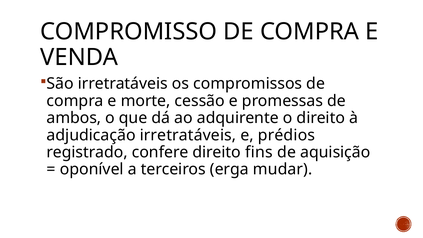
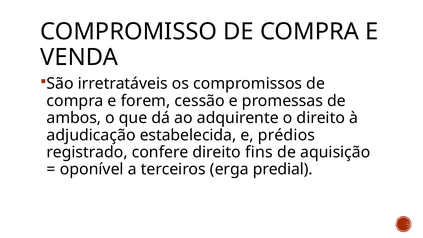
morte: morte -> forem (146, 101)
adjudicação irretratáveis: irretratáveis -> estabelecida (188, 135)
mudar: mudar -> predial (283, 169)
